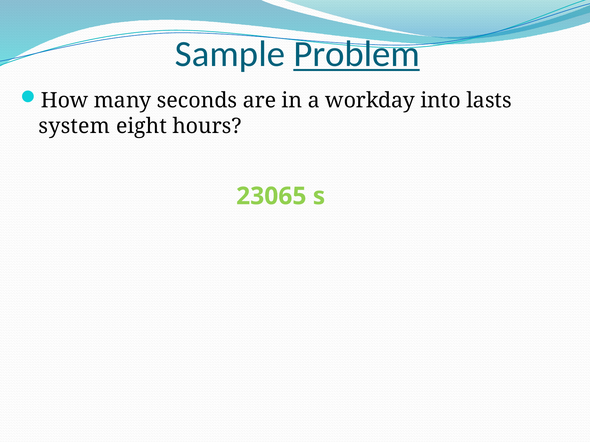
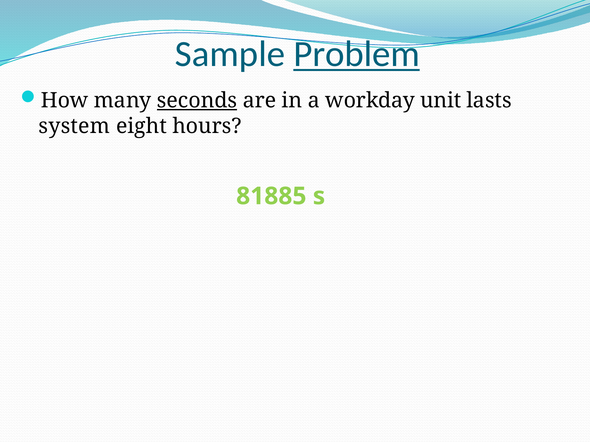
seconds underline: none -> present (197, 101)
into: into -> unit (441, 101)
23065: 23065 -> 81885 (271, 196)
